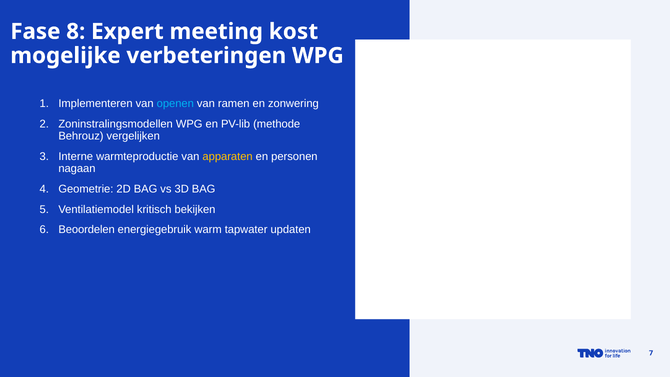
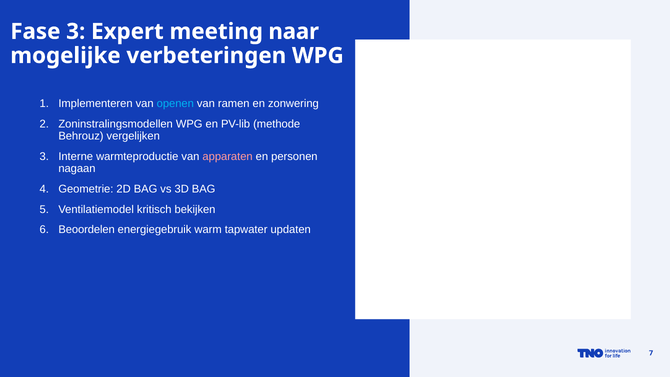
Fase 8: 8 -> 3 (76, 32)
kost: kost -> naar (294, 32)
apparaten colour: yellow -> pink (228, 156)
